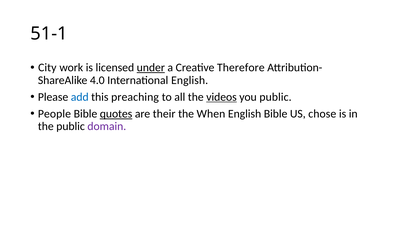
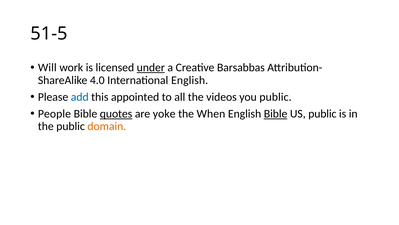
51-1: 51-1 -> 51-5 (49, 34)
City: City -> Will (47, 67)
Therefore: Therefore -> Barsabbas (241, 67)
preaching: preaching -> appointed (135, 97)
videos underline: present -> none (221, 97)
their: their -> yoke (164, 113)
Bible underline: none -> present (276, 113)
US chose: chose -> public (322, 113)
domain colour: purple -> orange (107, 126)
